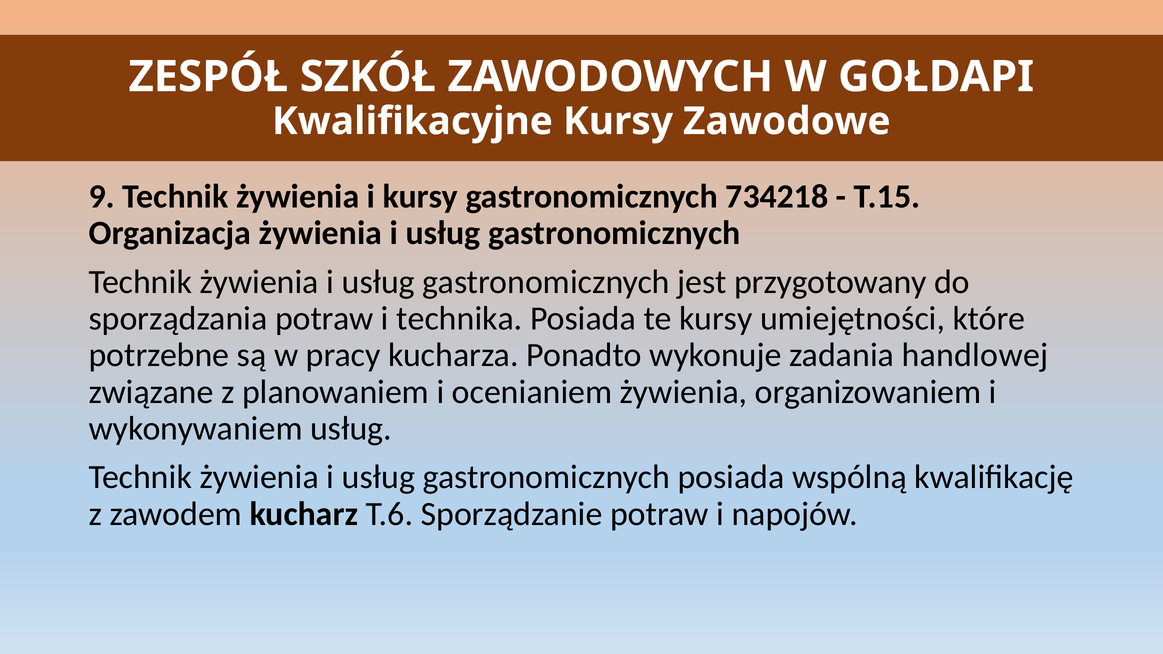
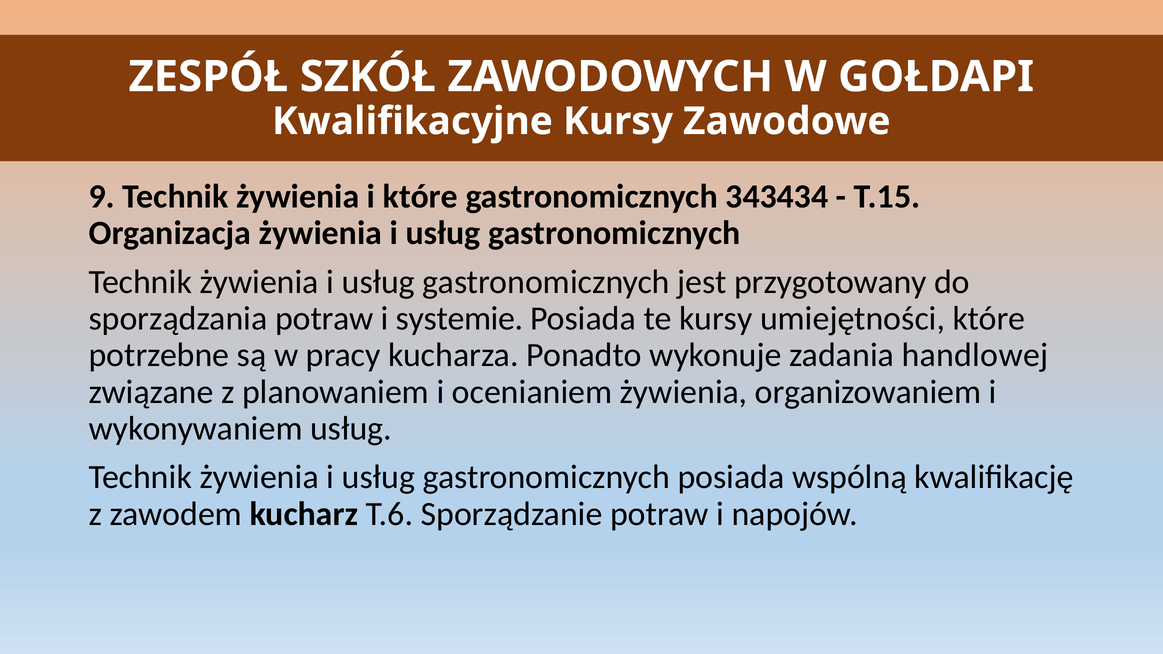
i kursy: kursy -> które (420, 197)
734218: 734218 -> 343434 (777, 197)
technika: technika -> systemie (460, 319)
